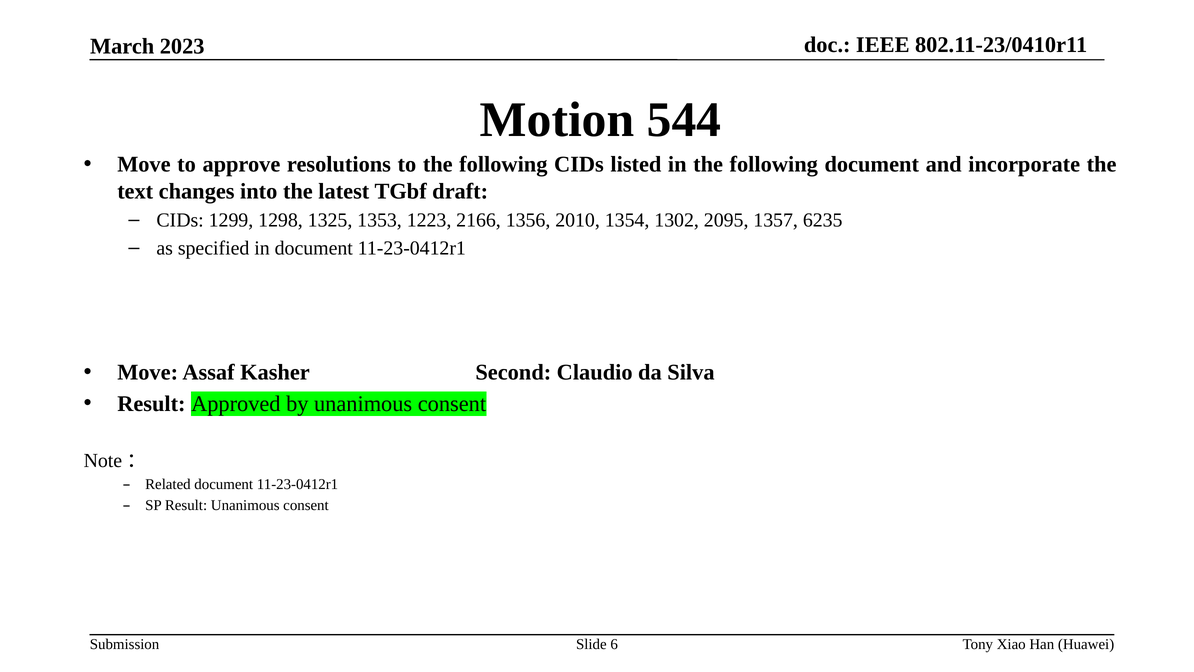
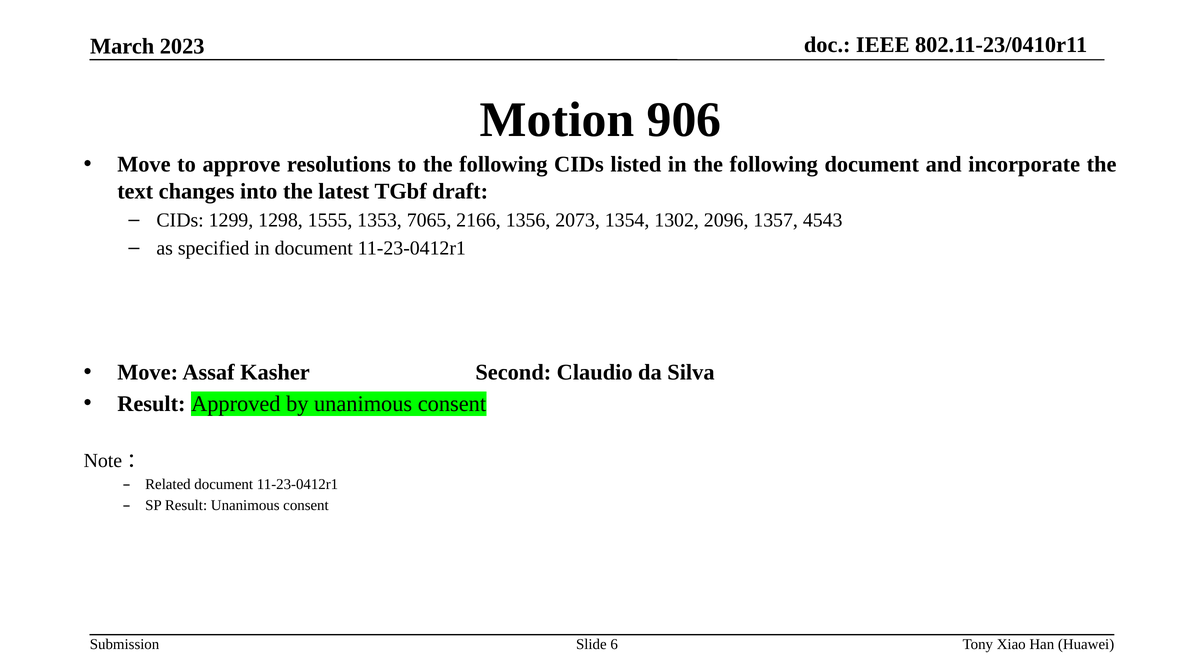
544: 544 -> 906 (684, 120)
1325: 1325 -> 1555 (330, 220)
1223: 1223 -> 7065 (429, 220)
2010: 2010 -> 2073 (578, 220)
2095: 2095 -> 2096 (726, 220)
6235: 6235 -> 4543 (823, 220)
